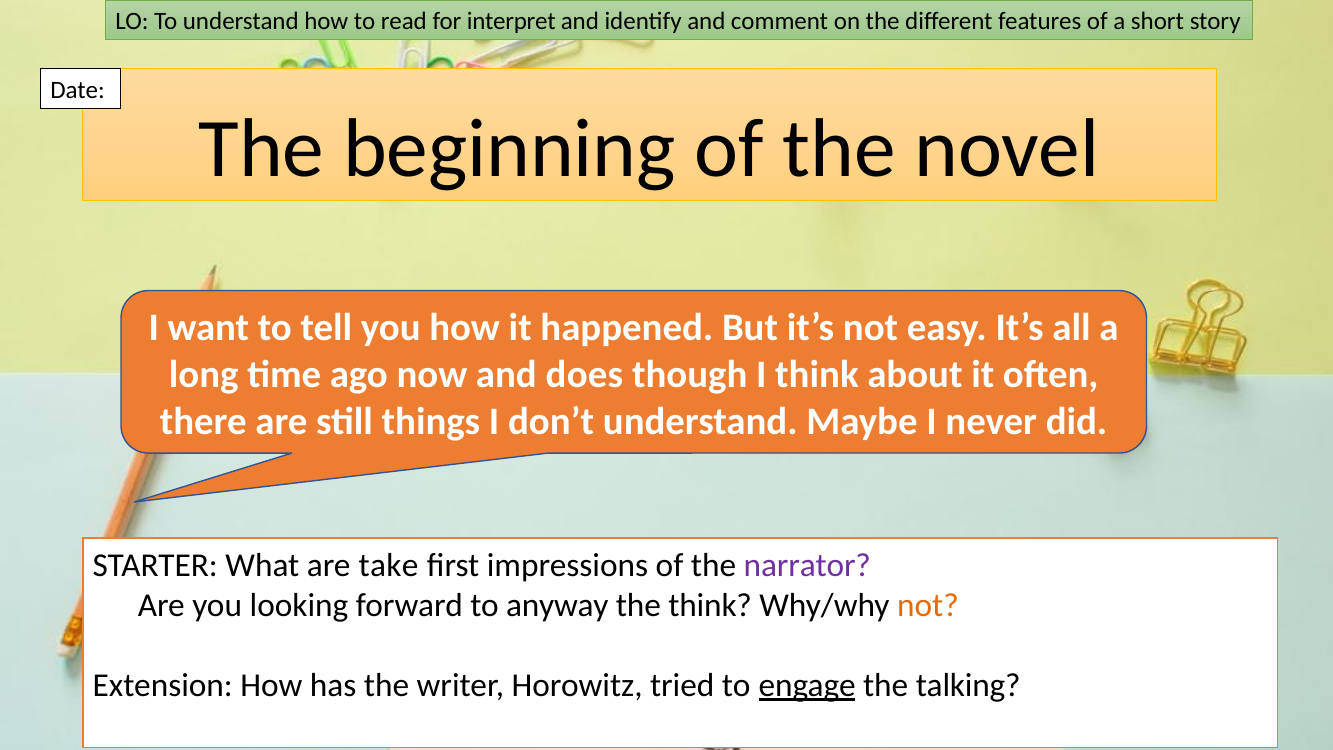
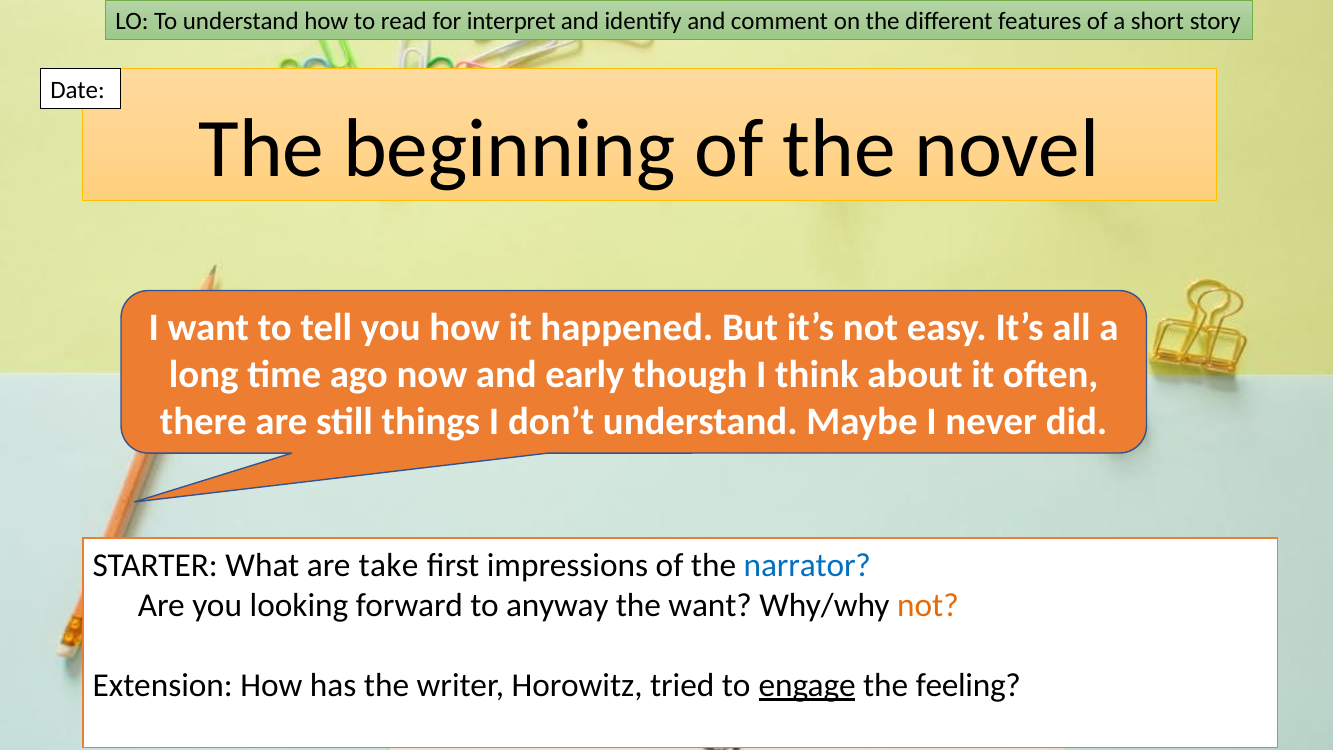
does: does -> early (585, 374)
narrator colour: purple -> blue (807, 565)
the think: think -> want (710, 605)
talking: talking -> feeling (968, 685)
